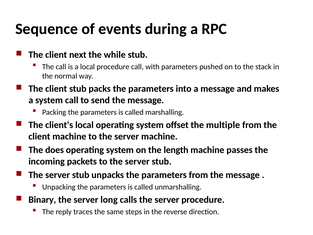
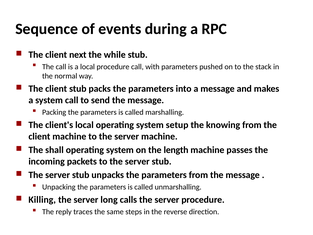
offset: offset -> setup (177, 125)
multiple: multiple -> knowing (223, 125)
does: does -> shall (54, 150)
Binary: Binary -> Killing (42, 200)
